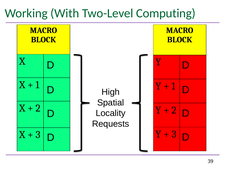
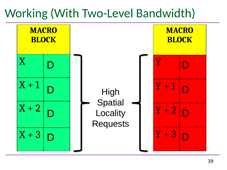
Computing: Computing -> Bandwidth (166, 13)
